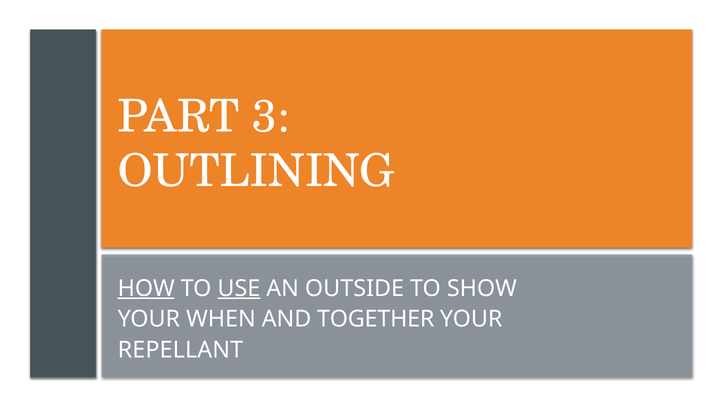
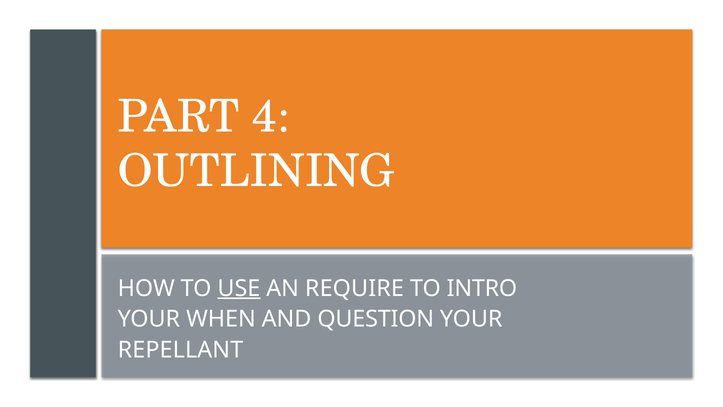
3: 3 -> 4 (271, 117)
HOW underline: present -> none (146, 288)
OUTSIDE: OUTSIDE -> REQUIRE (354, 288)
SHOW: SHOW -> INTRO (482, 288)
TOGETHER: TOGETHER -> QUESTION (376, 319)
